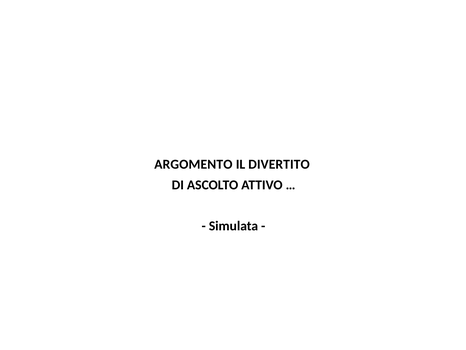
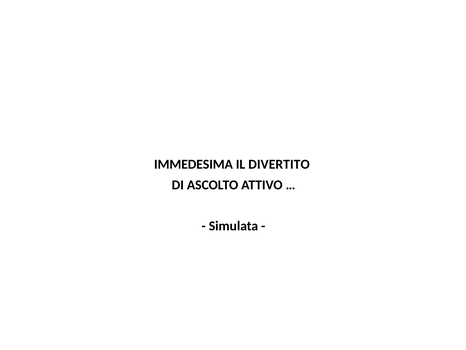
ARGOMENTO: ARGOMENTO -> IMMEDESIMA (193, 164)
